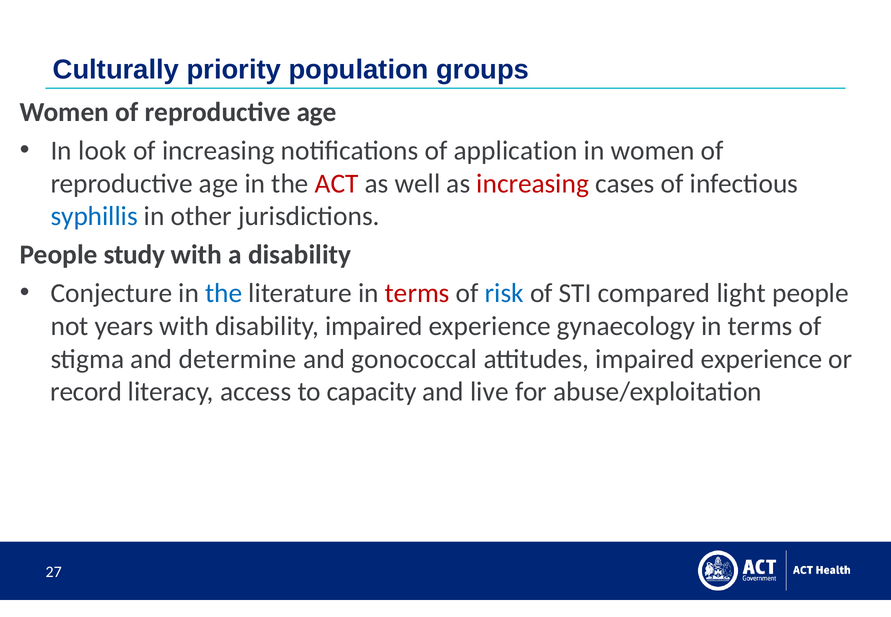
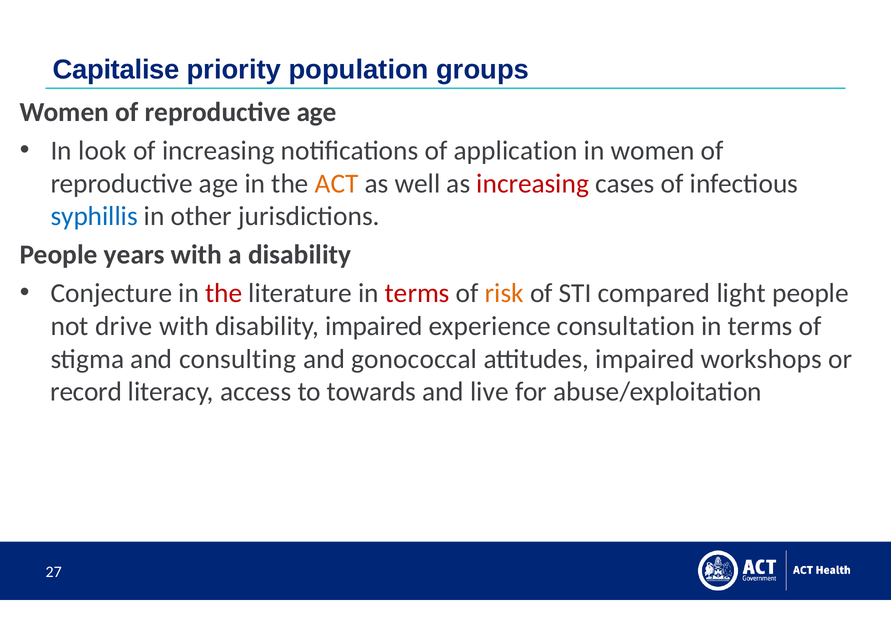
Culturally: Culturally -> Capitalise (116, 70)
ACT colour: red -> orange (337, 183)
study: study -> years (134, 255)
the colour: blue -> red (224, 293)
risk colour: blue -> orange (504, 293)
years: years -> drive (124, 326)
gynaecology: gynaecology -> consultation (626, 326)
determine: determine -> consulting (238, 359)
attitudes impaired experience: experience -> workshops (761, 359)
capacity: capacity -> towards (372, 392)
